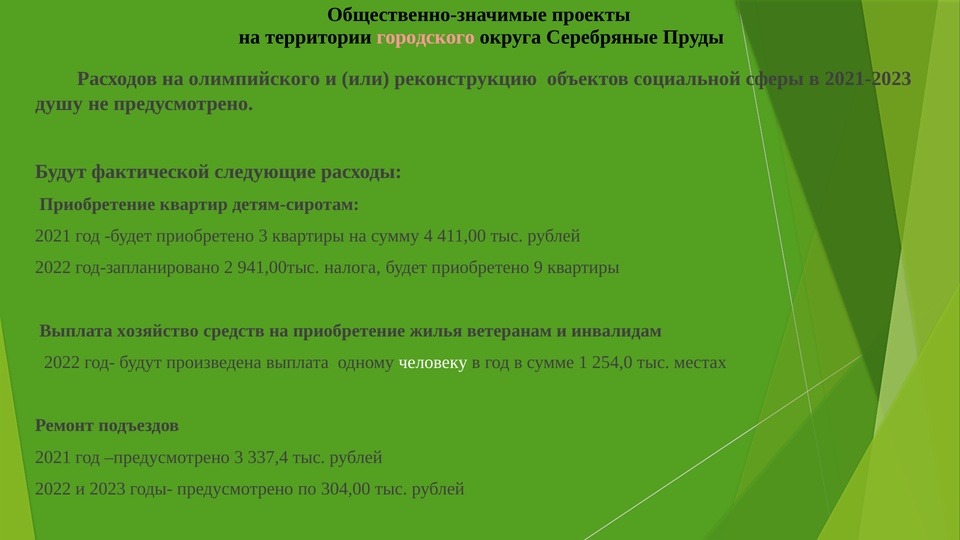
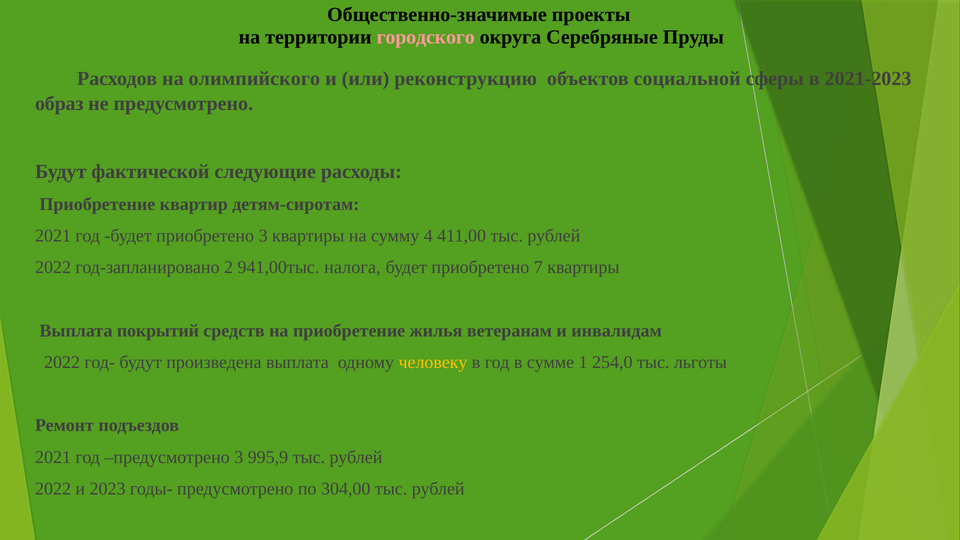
душу: душу -> образ (59, 104)
9: 9 -> 7 (538, 267)
хозяйство: хозяйство -> покрытий (158, 331)
человеку colour: white -> yellow (433, 362)
местах: местах -> льготы (700, 362)
337,4: 337,4 -> 995,9 (268, 457)
